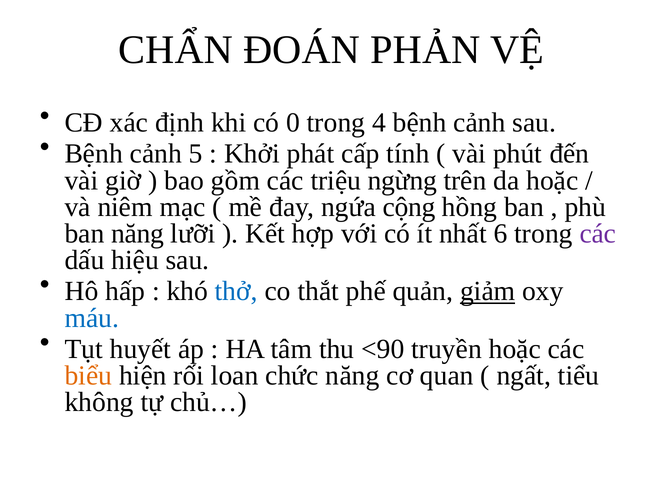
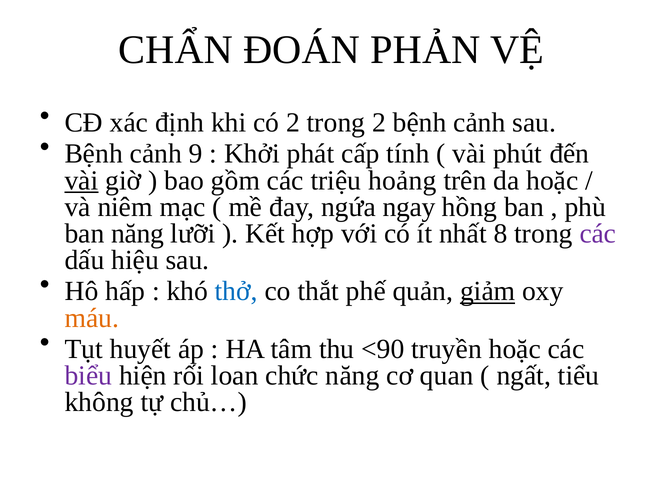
có 0: 0 -> 2 (293, 122)
trong 4: 4 -> 2 (379, 122)
5: 5 -> 9 (196, 154)
vài underline: none -> present (81, 180)
ngừng: ngừng -> hoảng (402, 180)
cộng: cộng -> ngay (409, 207)
6: 6 -> 8 (501, 233)
máu colour: blue -> orange (92, 317)
biểu colour: orange -> purple (88, 375)
